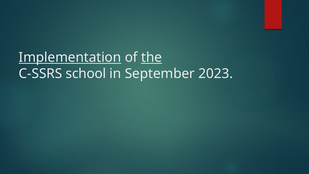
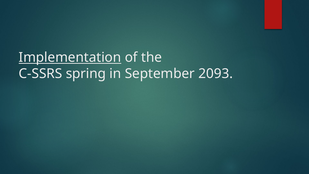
the underline: present -> none (152, 57)
school: school -> spring (86, 74)
2023: 2023 -> 2093 (216, 74)
